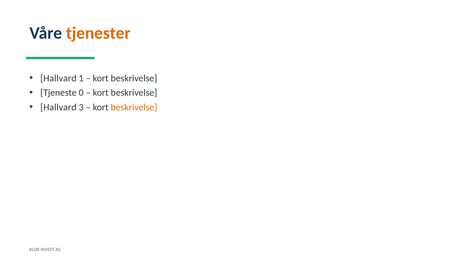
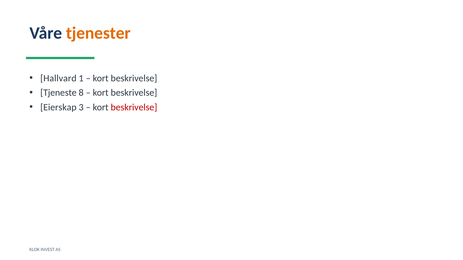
0: 0 -> 8 (81, 93)
Hallvard: Hallvard -> Eierskap (58, 107)
beskrivelse colour: orange -> red (134, 107)
